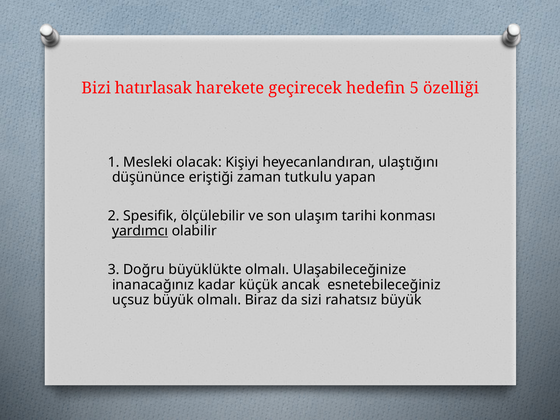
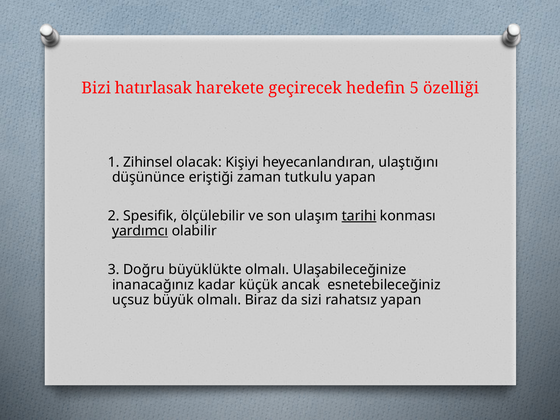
Mesleki: Mesleki -> Zihinsel (148, 162)
tarihi underline: none -> present (359, 216)
rahatsız büyük: büyük -> yapan (401, 300)
